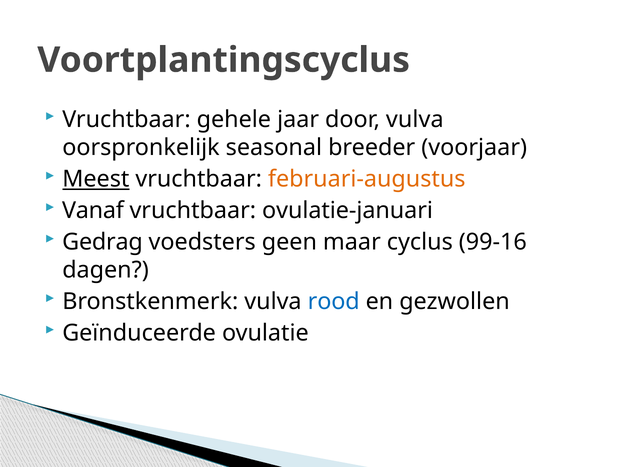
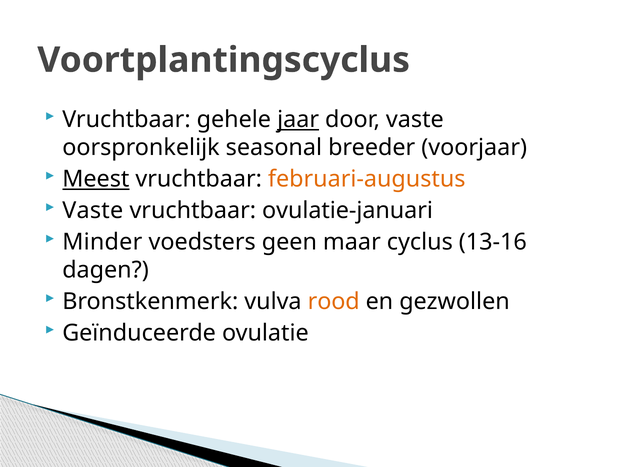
jaar underline: none -> present (298, 120)
door vulva: vulva -> vaste (415, 120)
Vanaf: Vanaf -> Vaste (93, 211)
Gedrag: Gedrag -> Minder (102, 242)
99-16: 99-16 -> 13-16 (493, 242)
rood colour: blue -> orange (334, 302)
